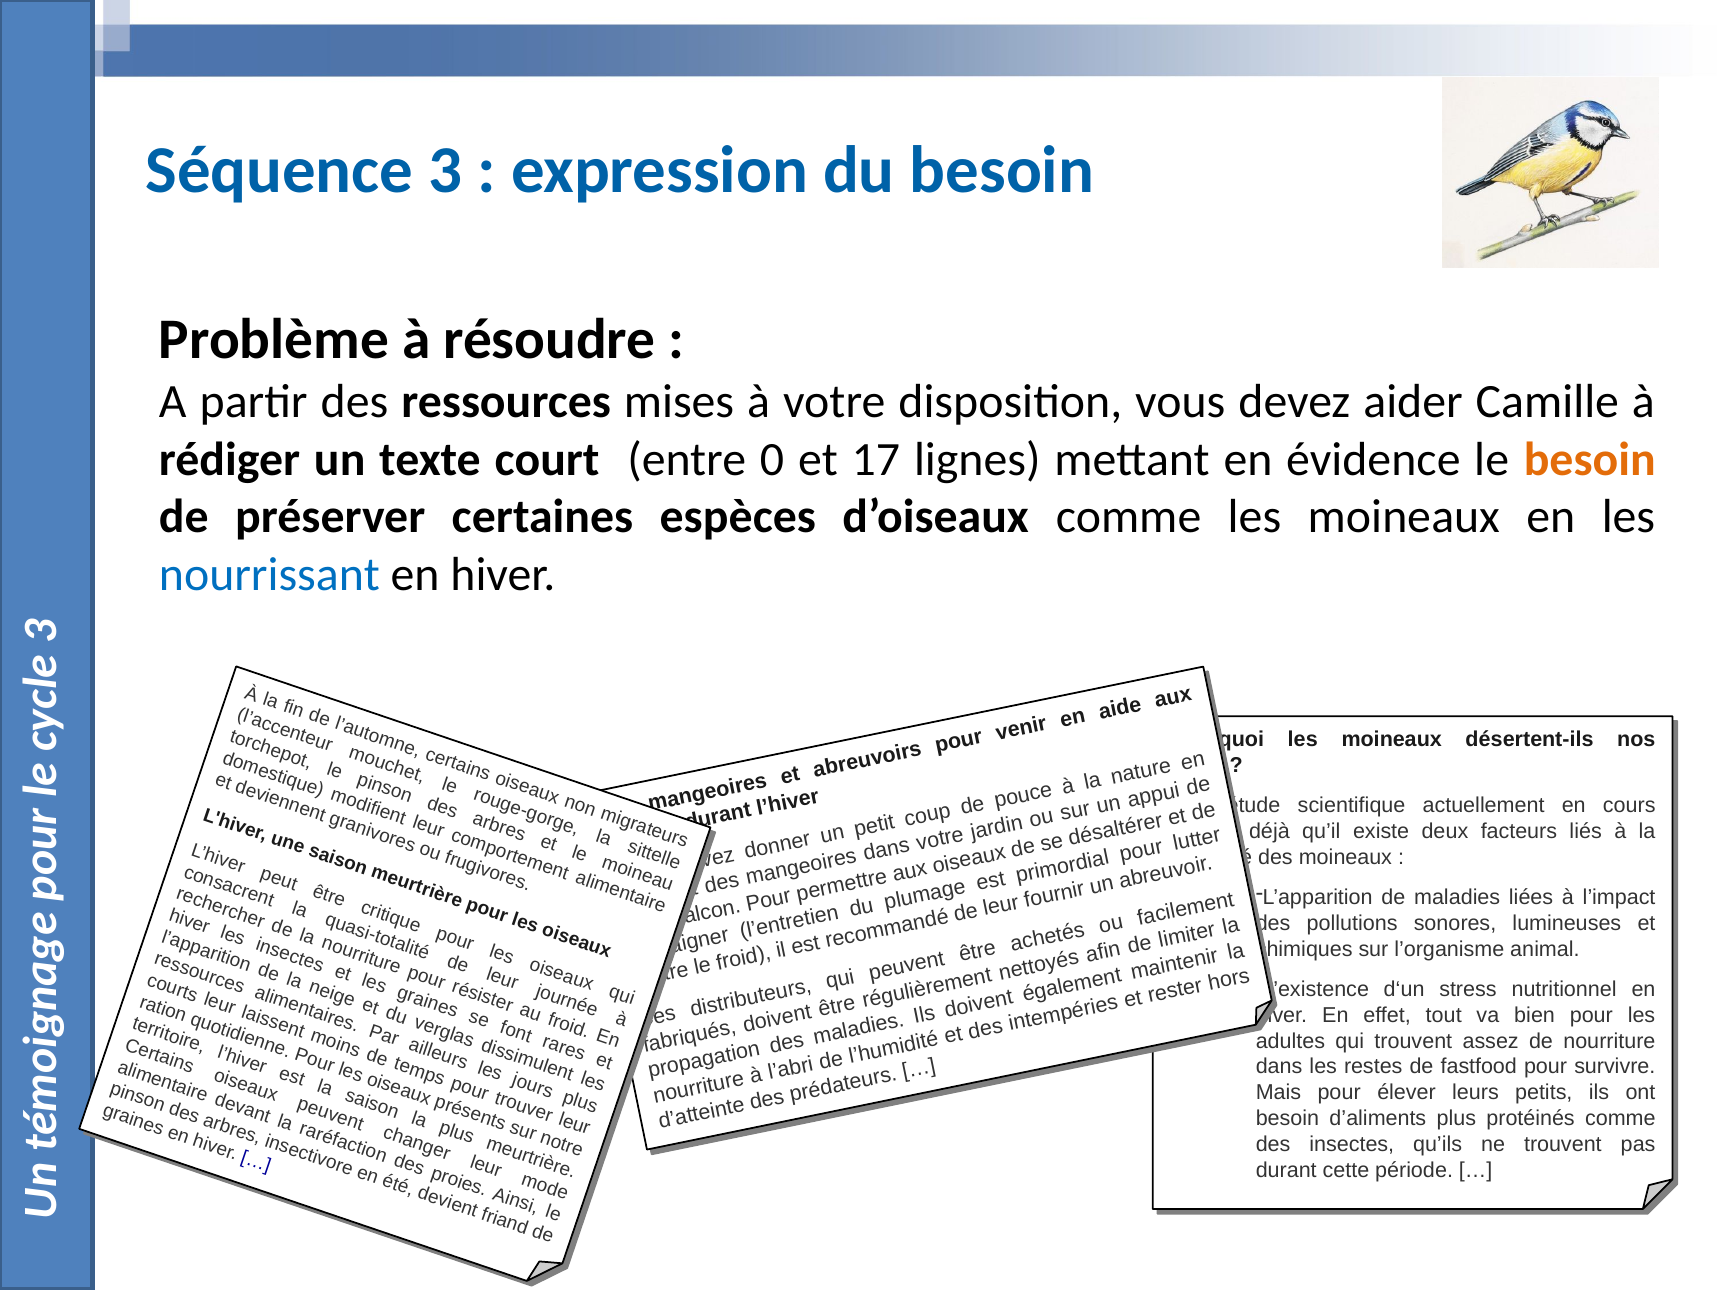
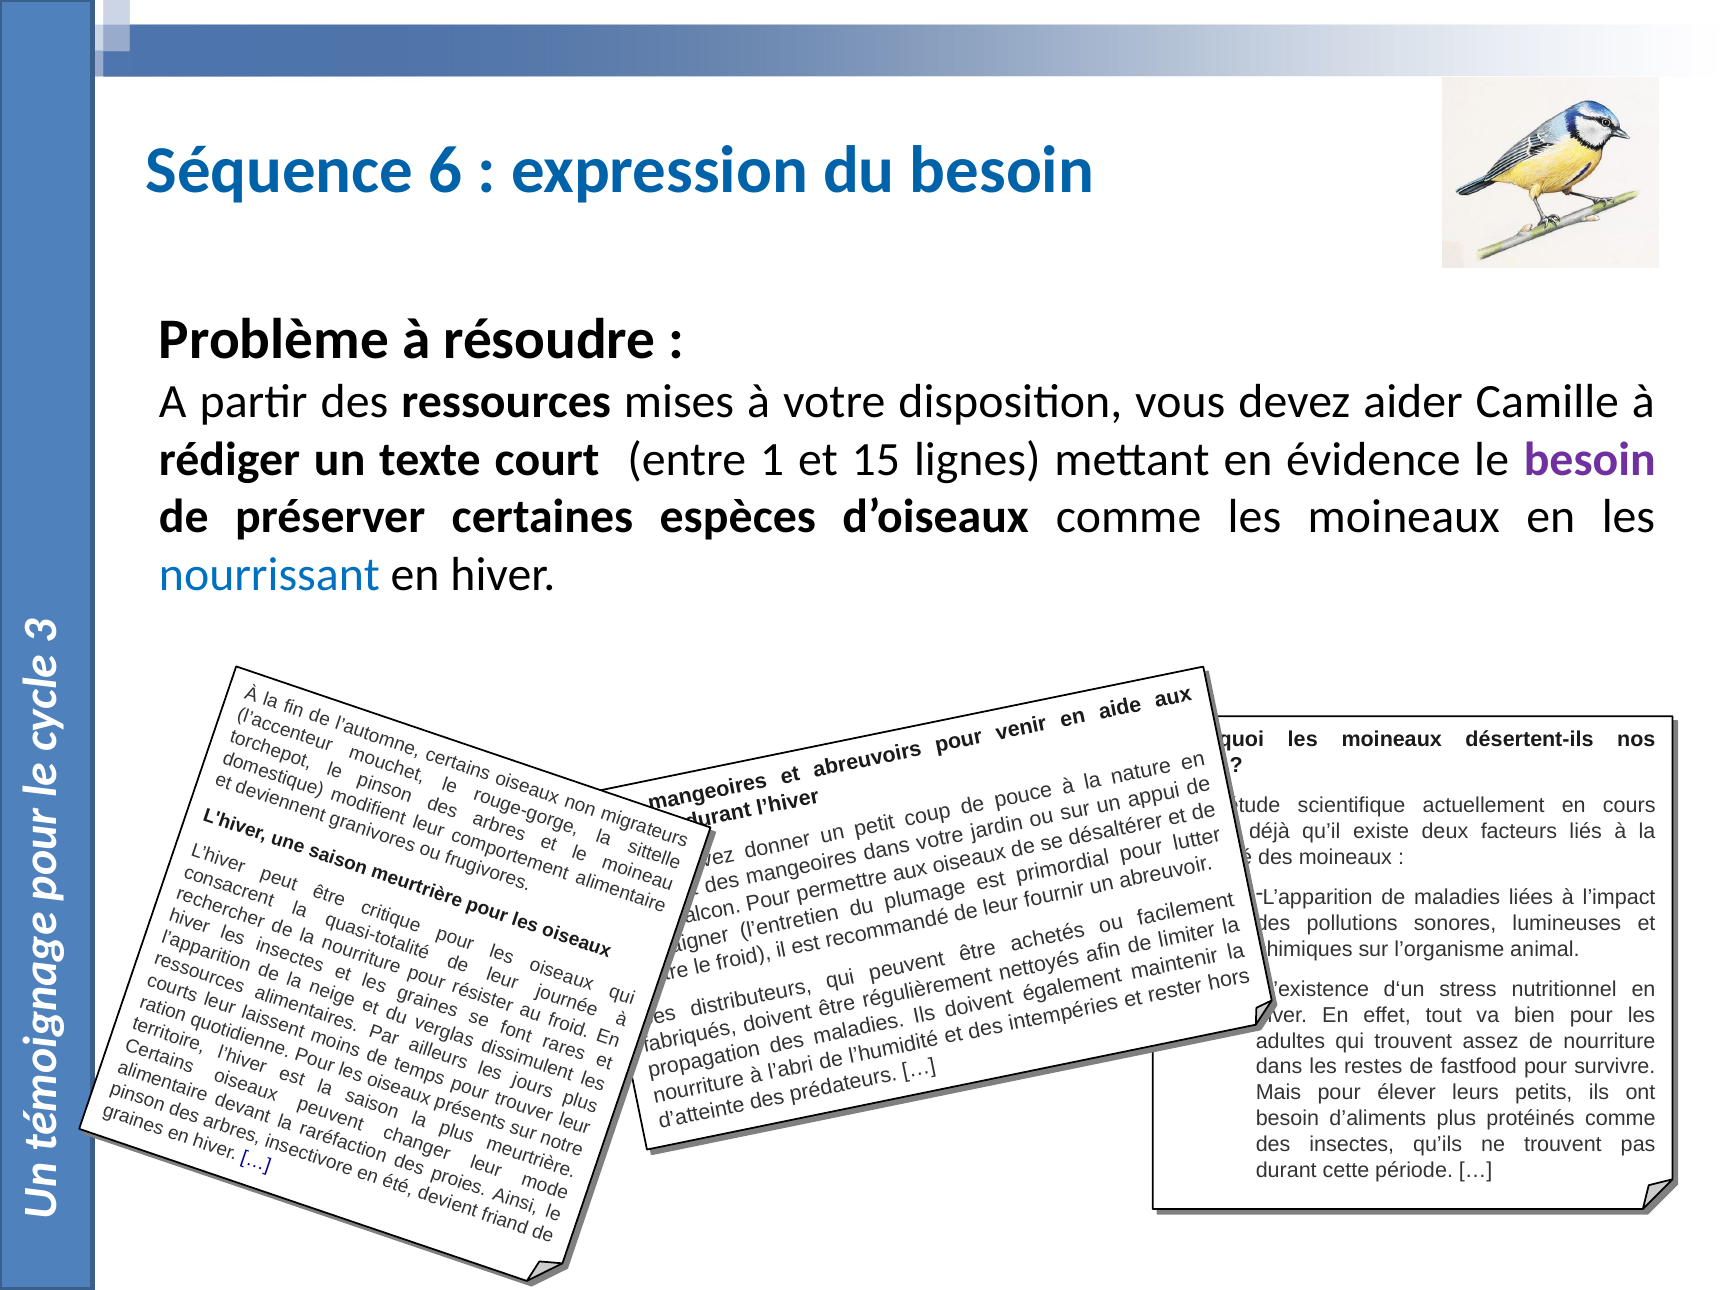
Séquence 3: 3 -> 6 (445, 170)
0: 0 -> 1 (772, 460)
17: 17 -> 15 (876, 460)
besoin colour: orange -> purple (1590, 460)
